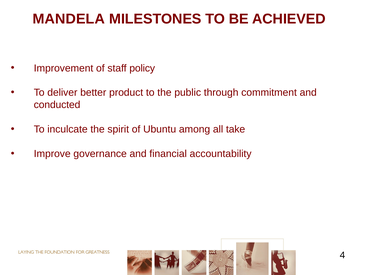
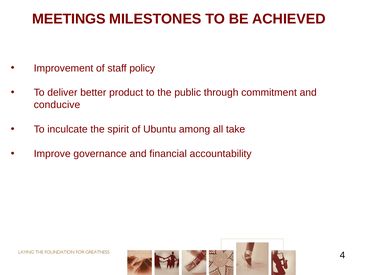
MANDELA: MANDELA -> MEETINGS (69, 19)
conducted: conducted -> conducive (57, 105)
